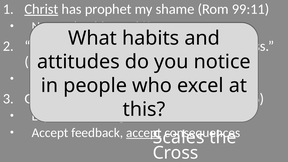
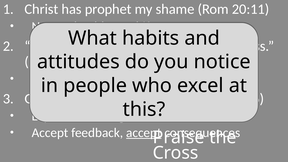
Christ underline: present -> none (41, 9)
99:11: 99:11 -> 20:11 (251, 9)
Scales: Scales -> Praise (179, 138)
